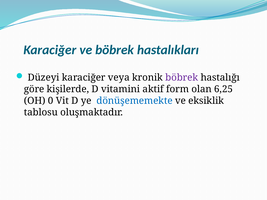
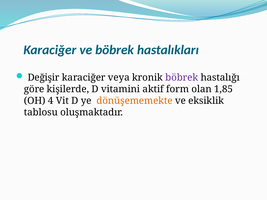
Düzeyi: Düzeyi -> Değişir (44, 78)
6,25: 6,25 -> 1,85 (223, 89)
0: 0 -> 4 (51, 101)
dönüşememekte colour: blue -> orange (135, 101)
